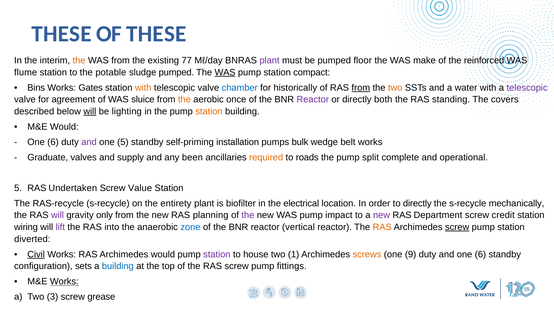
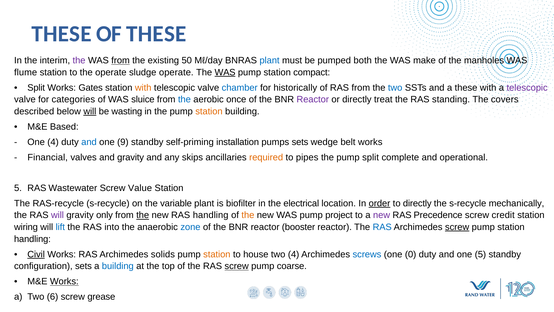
the colour: orange -> purple (79, 60)
from underline: none -> present (121, 60)
77: 77 -> 50 (187, 60)
plant colour: purple -> blue (270, 60)
floor: floor -> both (363, 60)
reinforced: reinforced -> manholes (484, 60)
the potable: potable -> operate (111, 72)
sludge pumped: pumped -> operate (176, 72)
Bins: Bins -> Split (36, 88)
from underline: present -> none (361, 88)
two colour: orange -> blue (395, 88)
a water: water -> these (466, 88)
agreement: agreement -> categories (73, 99)
the colour: orange -> blue (184, 99)
both: both -> treat (383, 99)
lighting: lighting -> wasting (127, 111)
M&E Would: Would -> Based (64, 127)
6: 6 -> 4 (53, 142)
and colour: purple -> blue (89, 142)
one 5: 5 -> 9 (123, 142)
pumps bulk: bulk -> sets (300, 142)
Graduate: Graduate -> Financial (48, 157)
and supply: supply -> gravity (131, 157)
been: been -> skips (192, 157)
roads: roads -> pipes (307, 157)
Undertaken: Undertaken -> Wastewater (73, 188)
entirety: entirety -> variable (176, 203)
order underline: none -> present (379, 203)
the underline: none -> present (143, 215)
RAS planning: planning -> handling (211, 215)
the colour: purple -> orange (248, 215)
impact: impact -> project (339, 215)
Department: Department -> Precedence (438, 215)
lift colour: purple -> blue (60, 227)
vertical: vertical -> booster (299, 227)
RAS colour: orange -> blue (382, 227)
diverted: diverted -> handling (32, 239)
Archimedes would: would -> solids (163, 254)
station colour: purple -> orange (217, 254)
two 1: 1 -> 4 (294, 254)
screws colour: orange -> blue (367, 254)
9: 9 -> 0 (411, 254)
and one 6: 6 -> 5 (480, 254)
screw underline: none -> present (237, 266)
fittings: fittings -> coarse (292, 266)
3: 3 -> 6 (53, 296)
